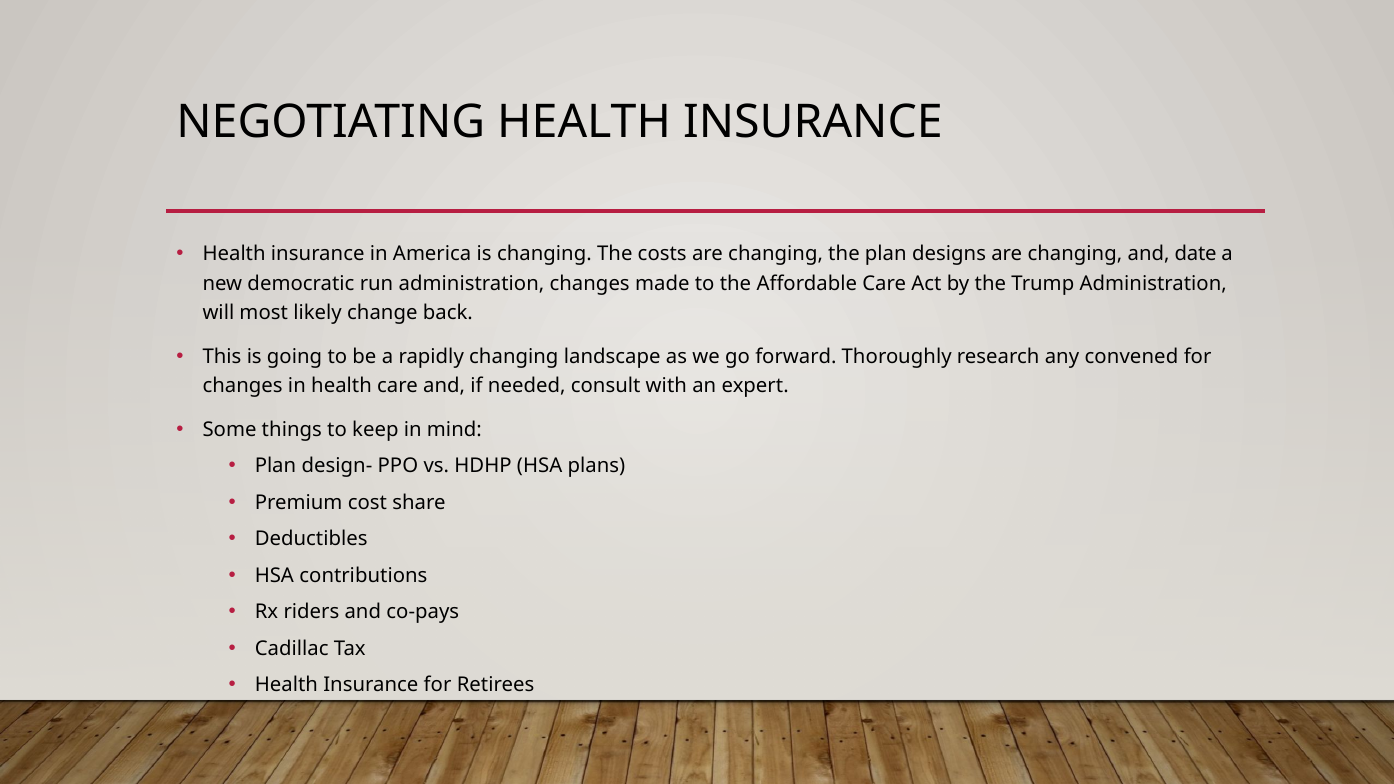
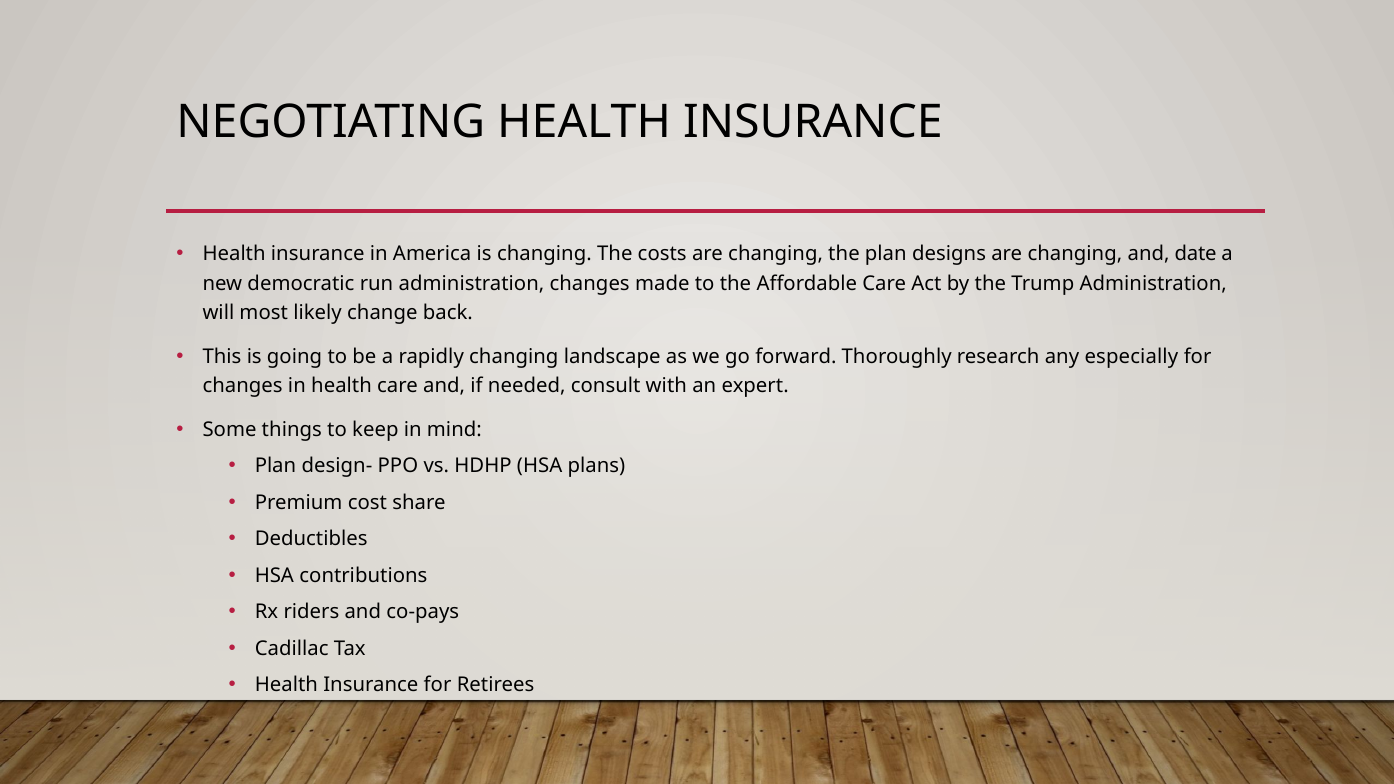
convened: convened -> especially (1131, 356)
